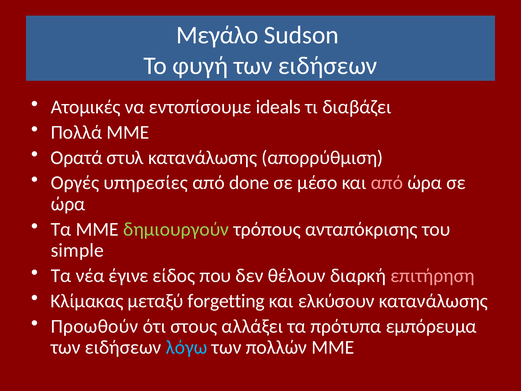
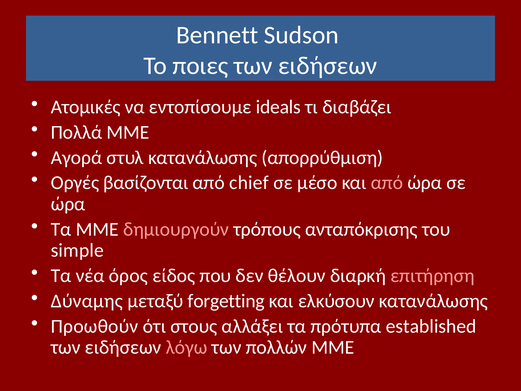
Μεγάλο: Μεγάλο -> Bennett (217, 35)
φυγή: φυγή -> ποιες (200, 66)
Ορατά: Ορατά -> Αγορά (76, 157)
υπηρεσίες: υπηρεσίες -> βασίζονται (146, 183)
done: done -> chief (249, 183)
δημιουργούν colour: light green -> pink (176, 229)
έγινε: έγινε -> όρος (128, 276)
Κλίμακας: Κλίμακας -> Δύναμης (87, 301)
εμπόρευμα: εμπόρευμα -> established (431, 326)
λόγω colour: light blue -> pink (187, 347)
